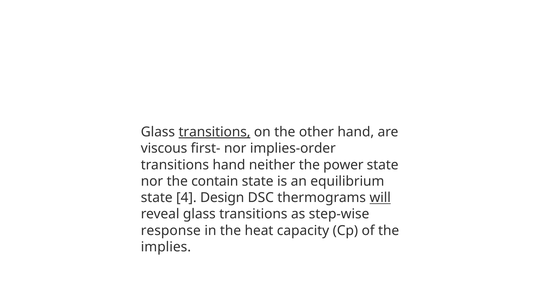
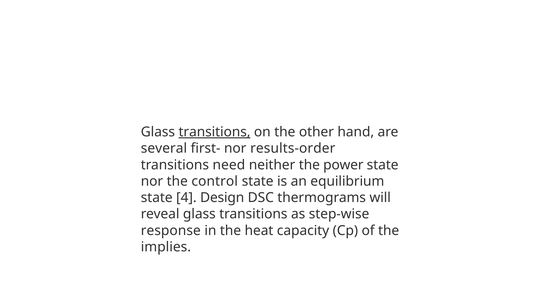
viscous: viscous -> several (164, 148)
implies-order: implies-order -> results-order (293, 148)
transitions hand: hand -> need (229, 165)
contain: contain -> control (215, 181)
will underline: present -> none (380, 198)
